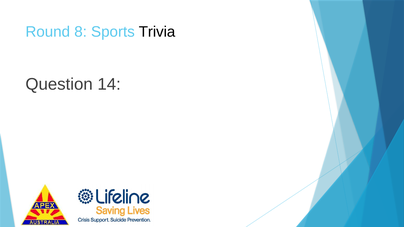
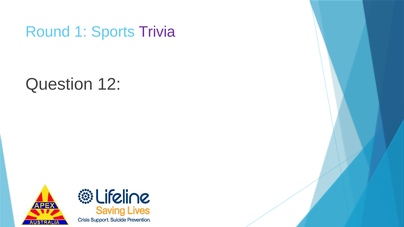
8: 8 -> 1 (81, 32)
Trivia colour: black -> purple (157, 32)
14: 14 -> 12 (109, 84)
